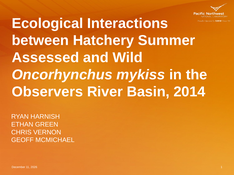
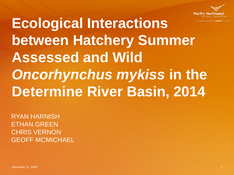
Observers: Observers -> Determine (47, 92)
